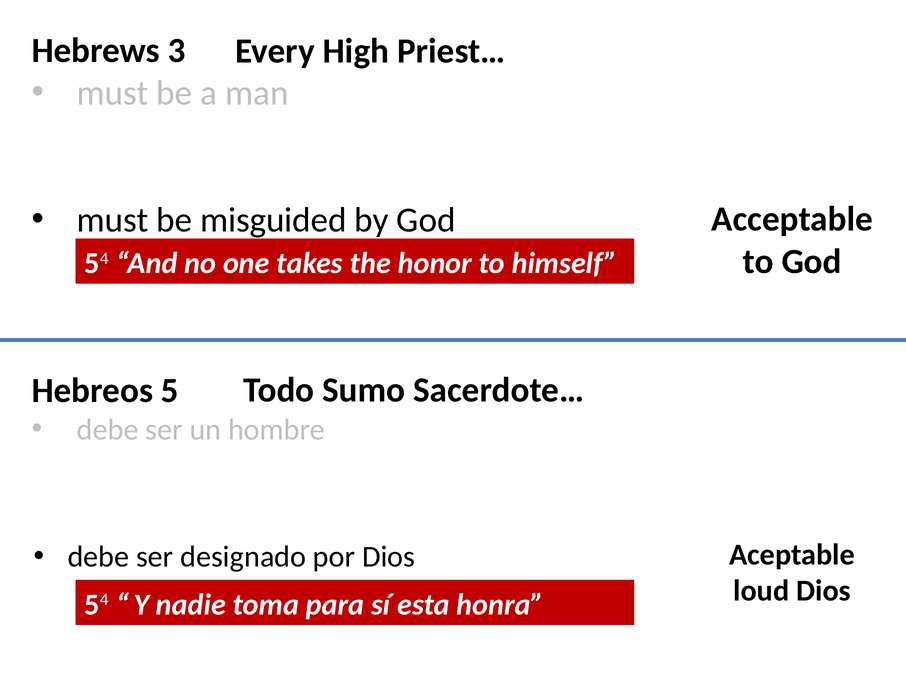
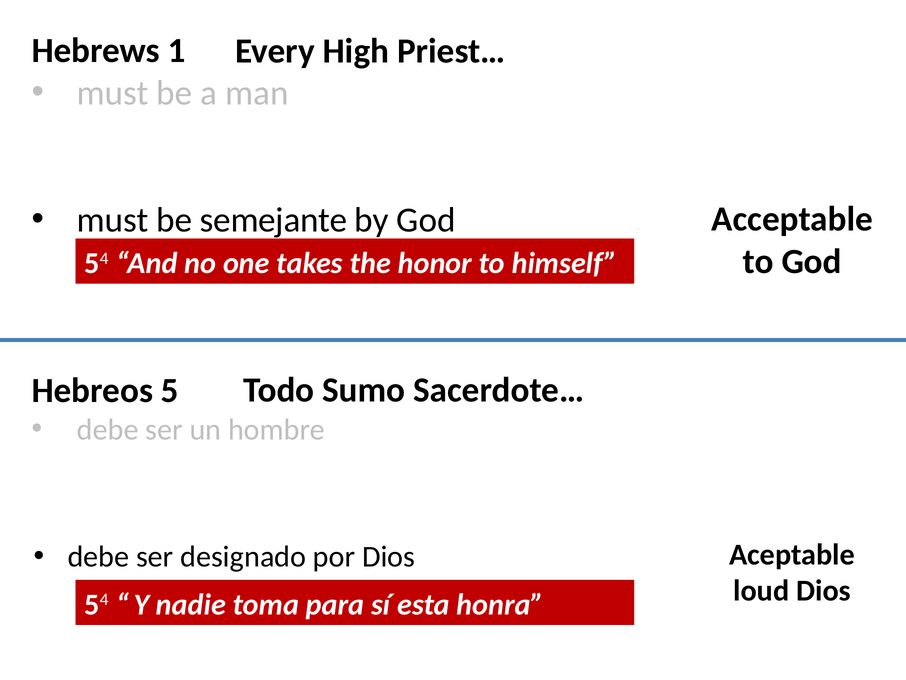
3: 3 -> 1 (177, 51)
misguided: misguided -> semejante (274, 220)
